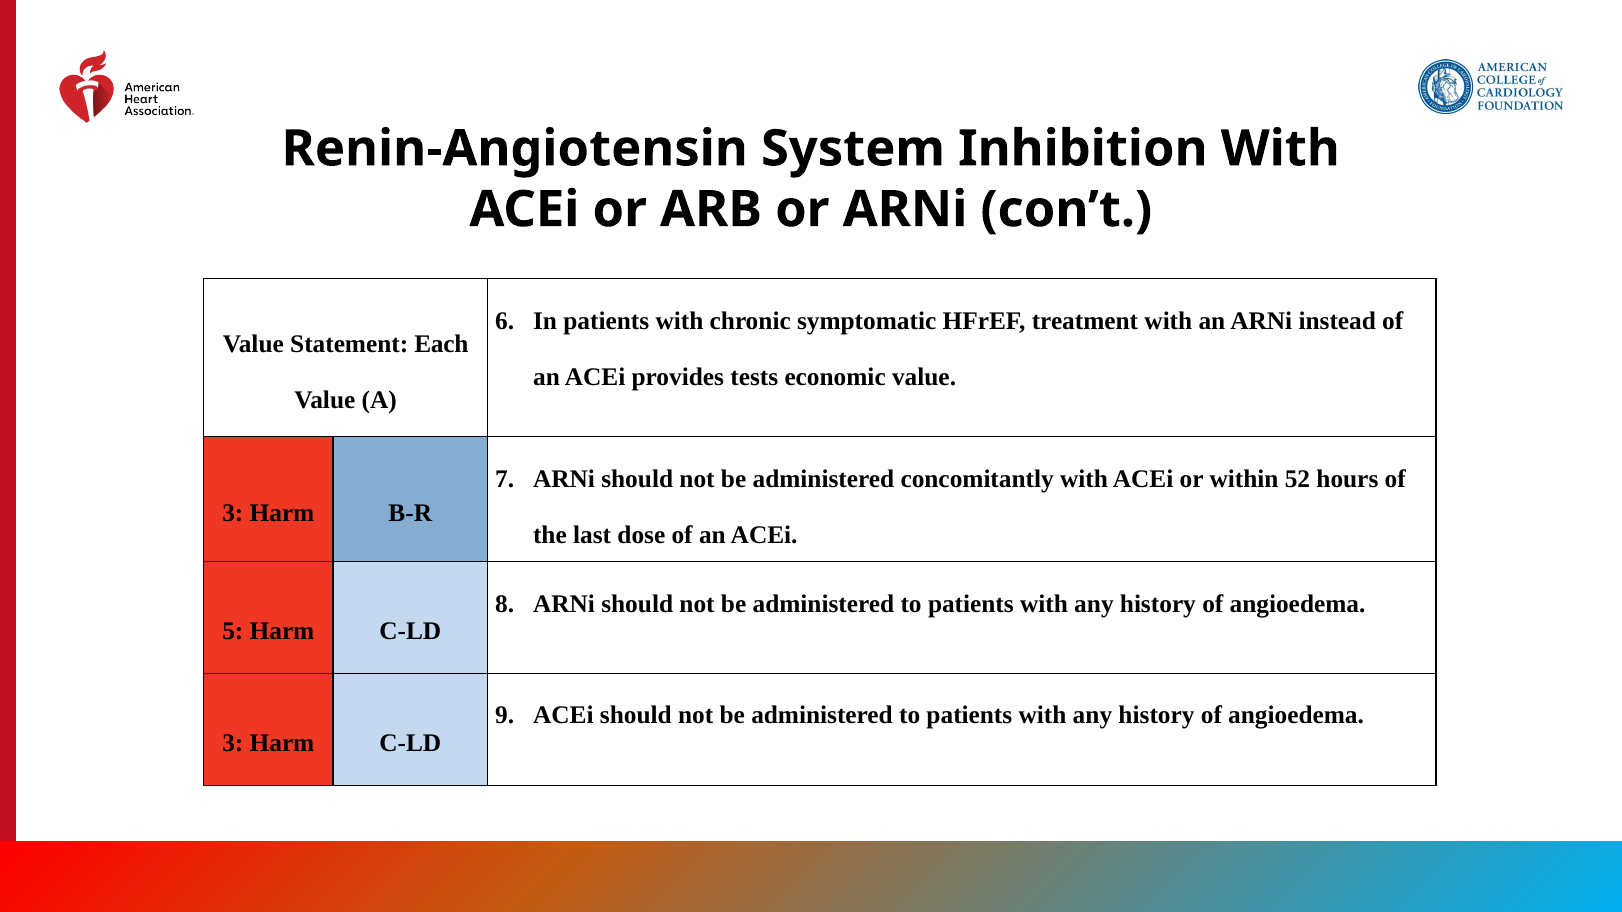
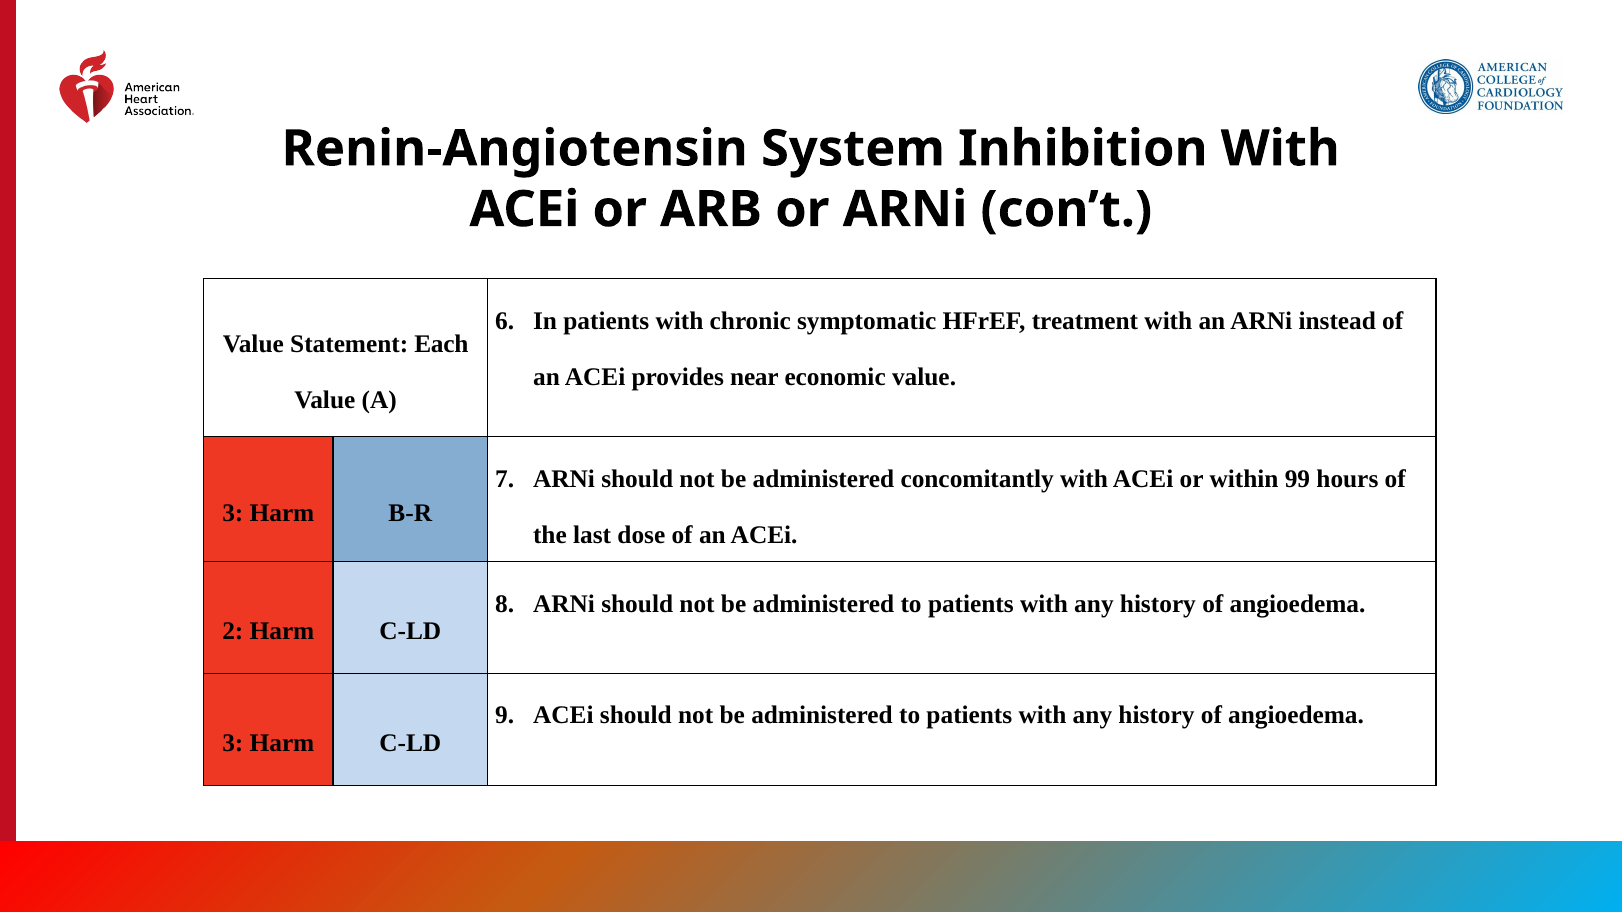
tests: tests -> near (754, 377)
52: 52 -> 99 (1297, 479)
5: 5 -> 2 (233, 632)
